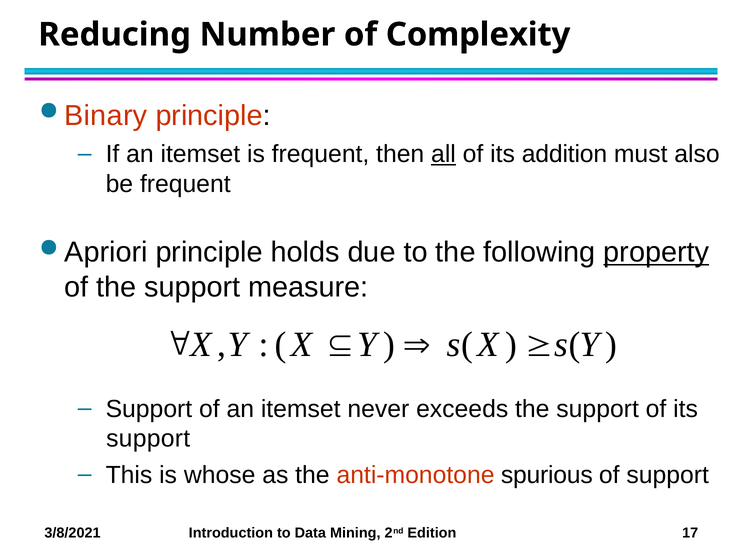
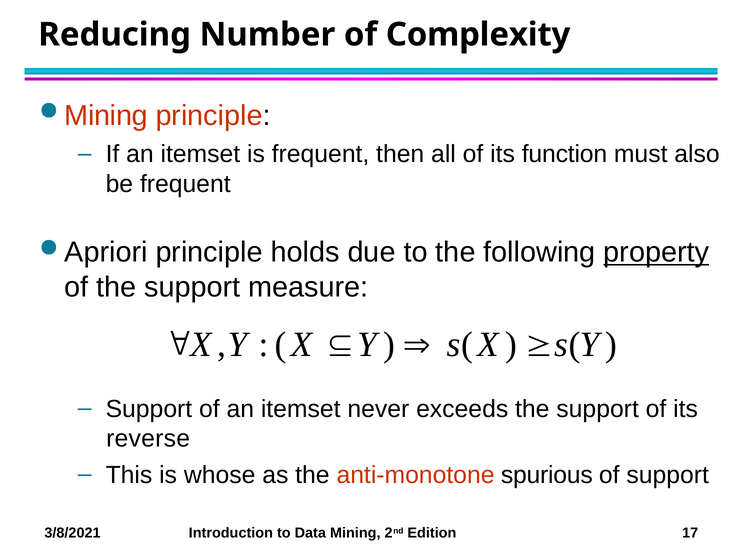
Binary: Binary -> Mining (106, 116)
all underline: present -> none (443, 154)
addition: addition -> function (564, 154)
support: support -> reverse (148, 438)
